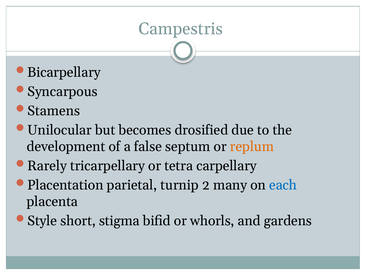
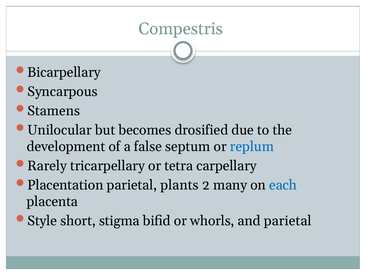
Campestris: Campestris -> Compestris (181, 29)
replum colour: orange -> blue (252, 146)
turnip: turnip -> plants (180, 185)
and gardens: gardens -> parietal (288, 221)
